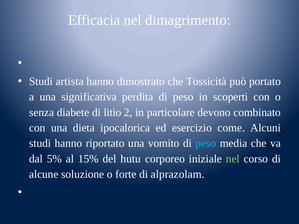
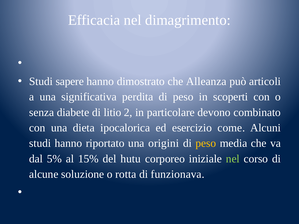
artista: artista -> sapere (70, 81)
Tossicità: Tossicità -> Alleanza (206, 81)
portato: portato -> articoli (265, 81)
vomito: vomito -> origini (164, 143)
peso colour: light blue -> yellow (206, 143)
forte: forte -> rotta (126, 174)
alprazolam: alprazolam -> funzionava (178, 174)
